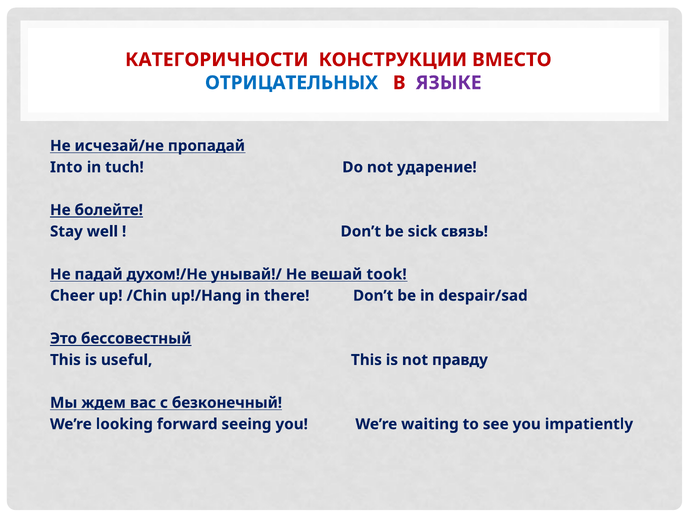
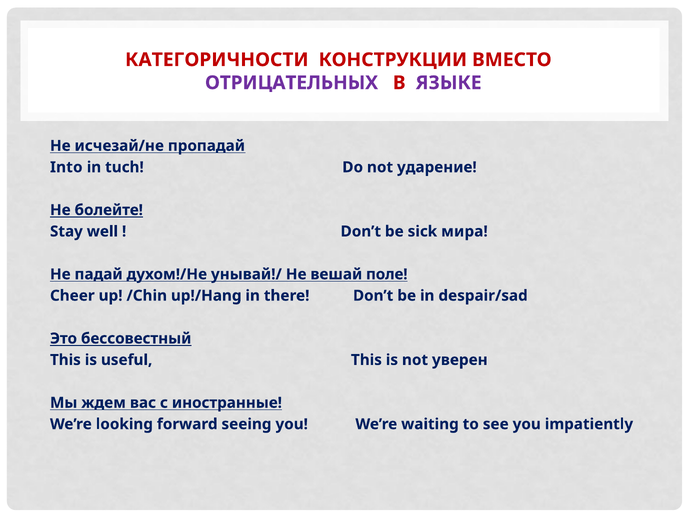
ОТРИЦАТЕЛЬНЫХ colour: blue -> purple (292, 83)
связь: связь -> мира (464, 231)
took: took -> поле (387, 274)
правду: правду -> уверен (460, 360)
безконечный: безконечный -> иностранные (227, 403)
